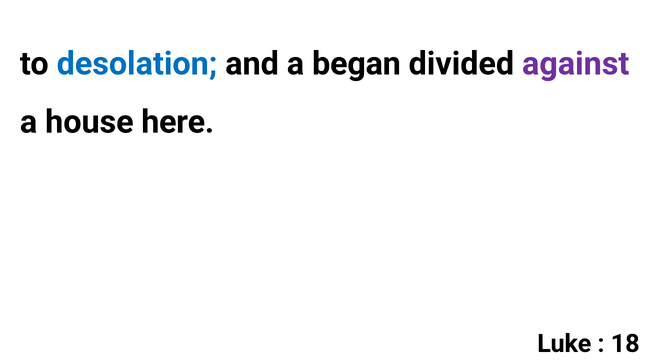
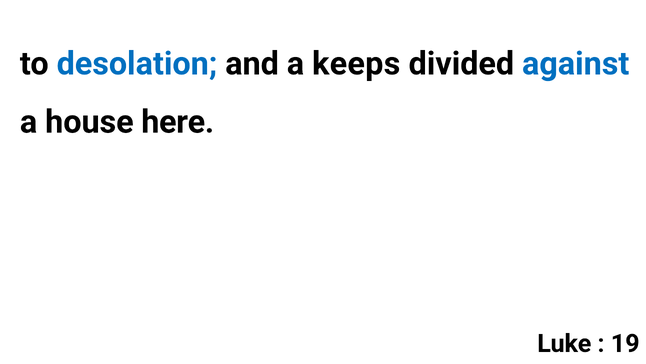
began: began -> keeps (356, 64)
against colour: purple -> blue (576, 64)
18: 18 -> 19 (625, 343)
